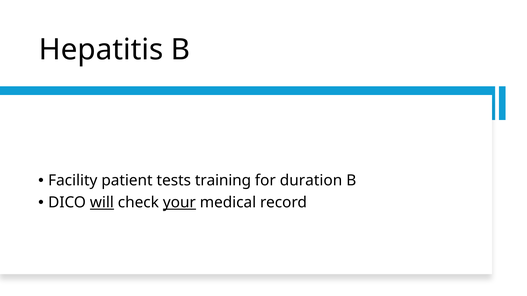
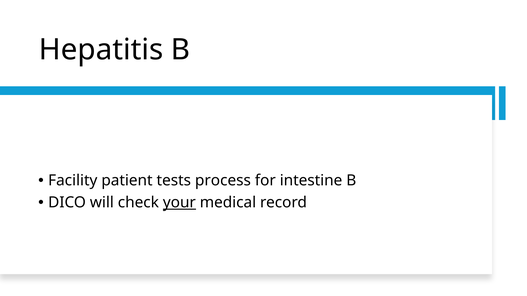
training: training -> process (223, 181)
duration: duration -> intestine (311, 181)
will underline: present -> none (102, 203)
